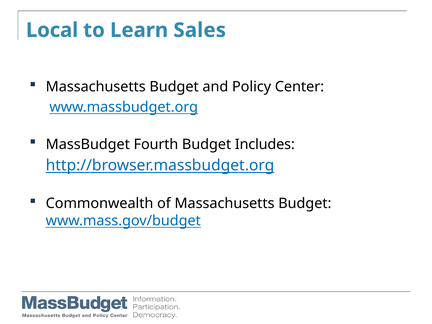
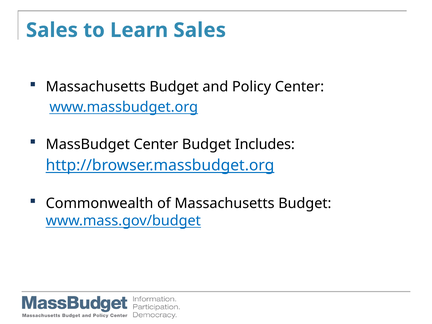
Local: Local -> Sales (52, 30)
MassBudget Fourth: Fourth -> Center (156, 144)
